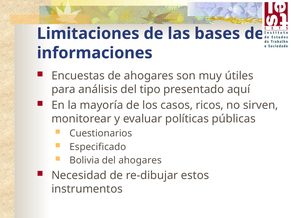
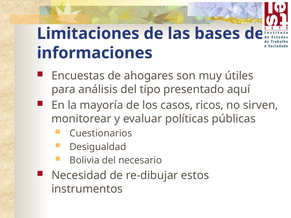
Especificado: Especificado -> Desigualdad (98, 147)
del ahogares: ahogares -> necesario (140, 161)
